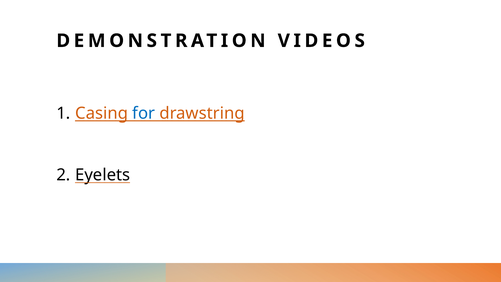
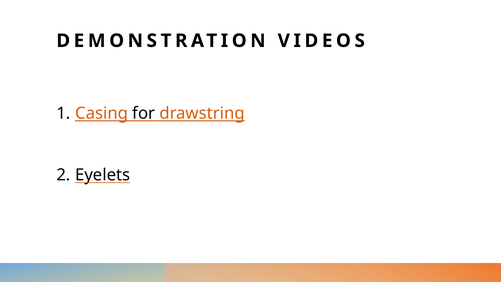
for colour: blue -> black (144, 113)
